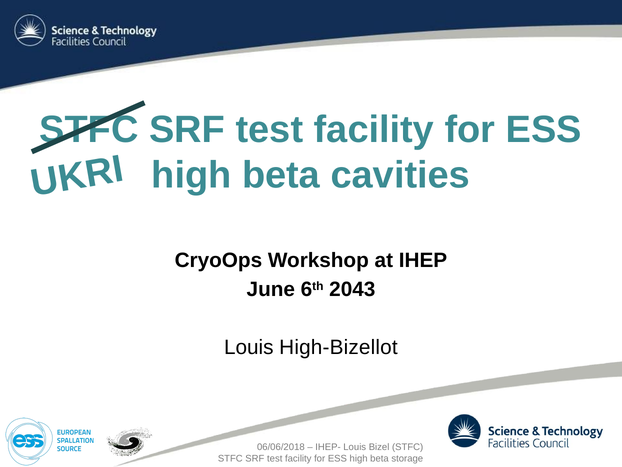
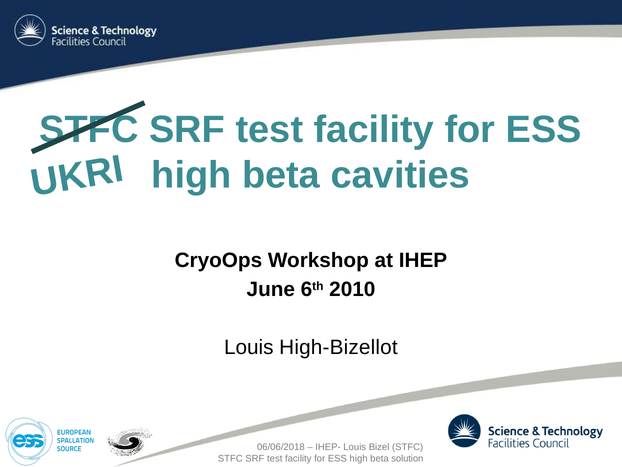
2043: 2043 -> 2010 (352, 289)
storage: storage -> solution (407, 458)
